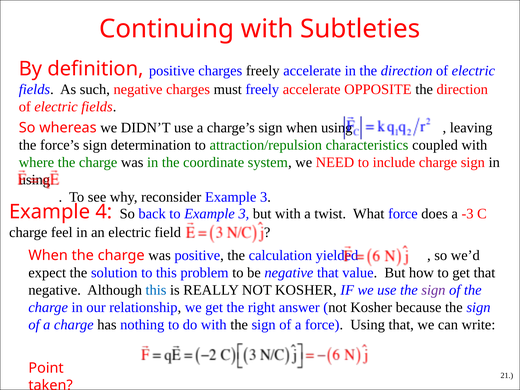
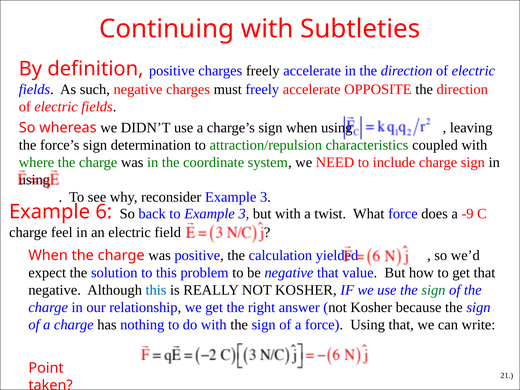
4: 4 -> 6 (104, 212)
-3: -3 -> -9 (468, 214)
sign colour: purple -> green (433, 290)
